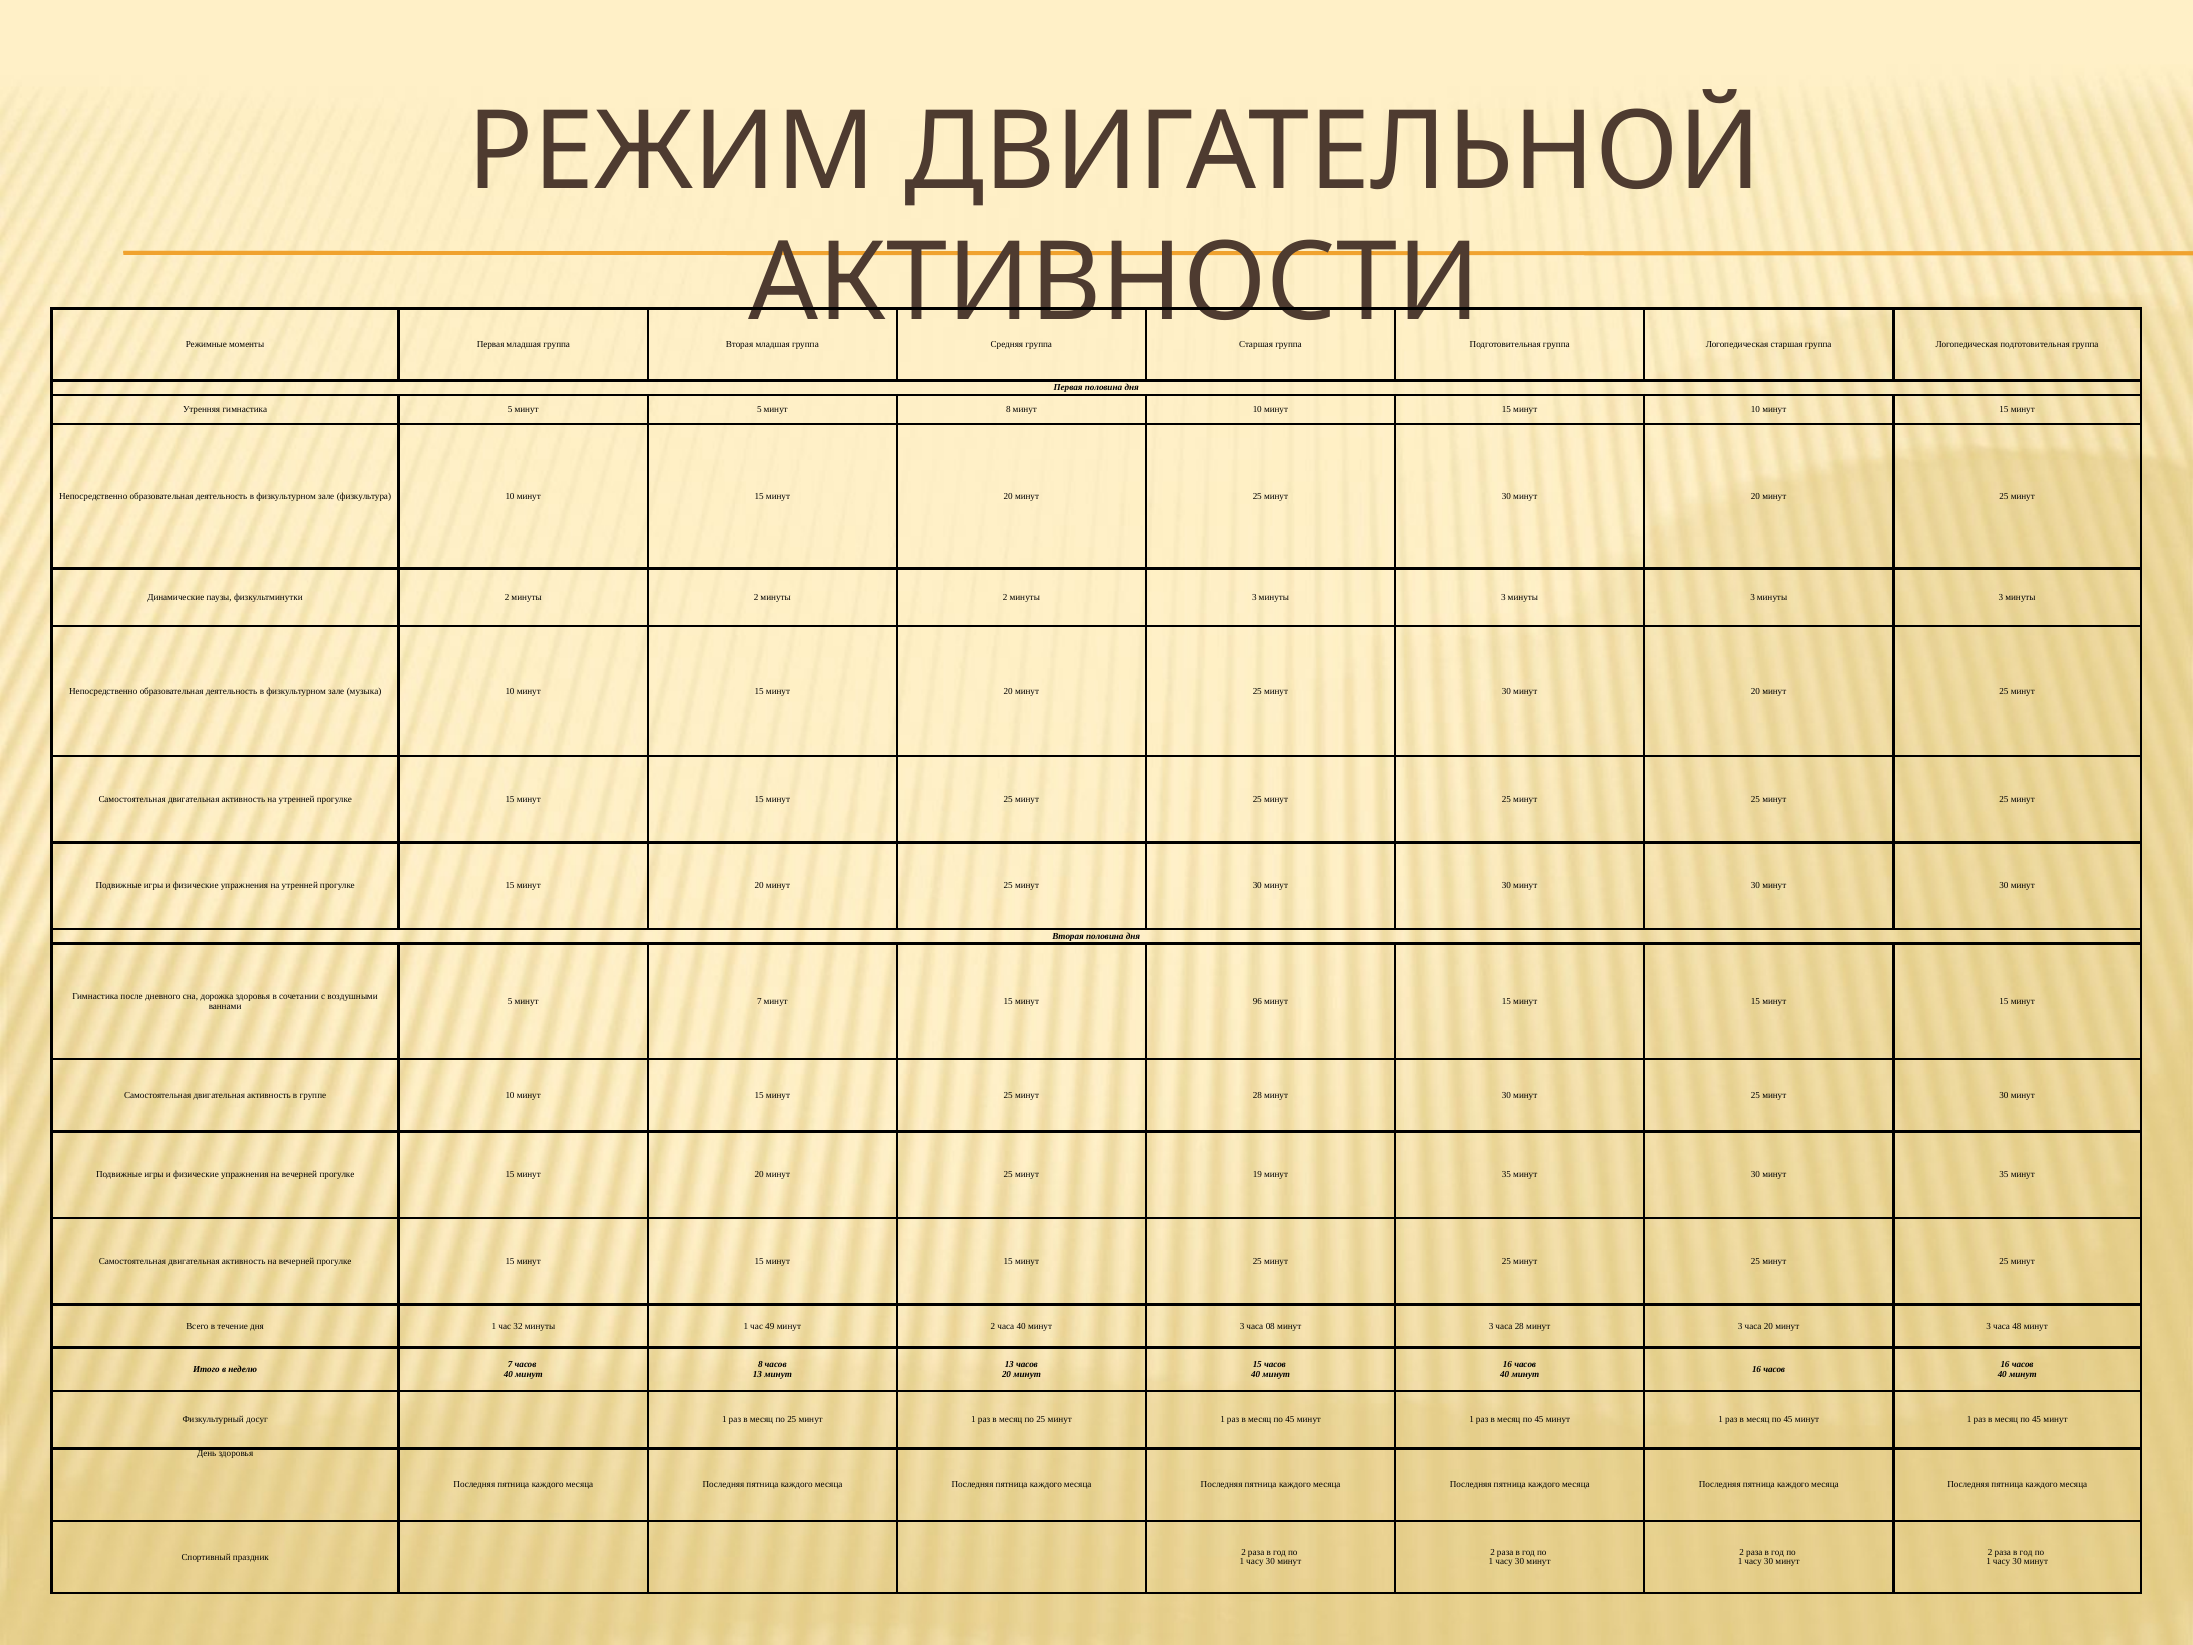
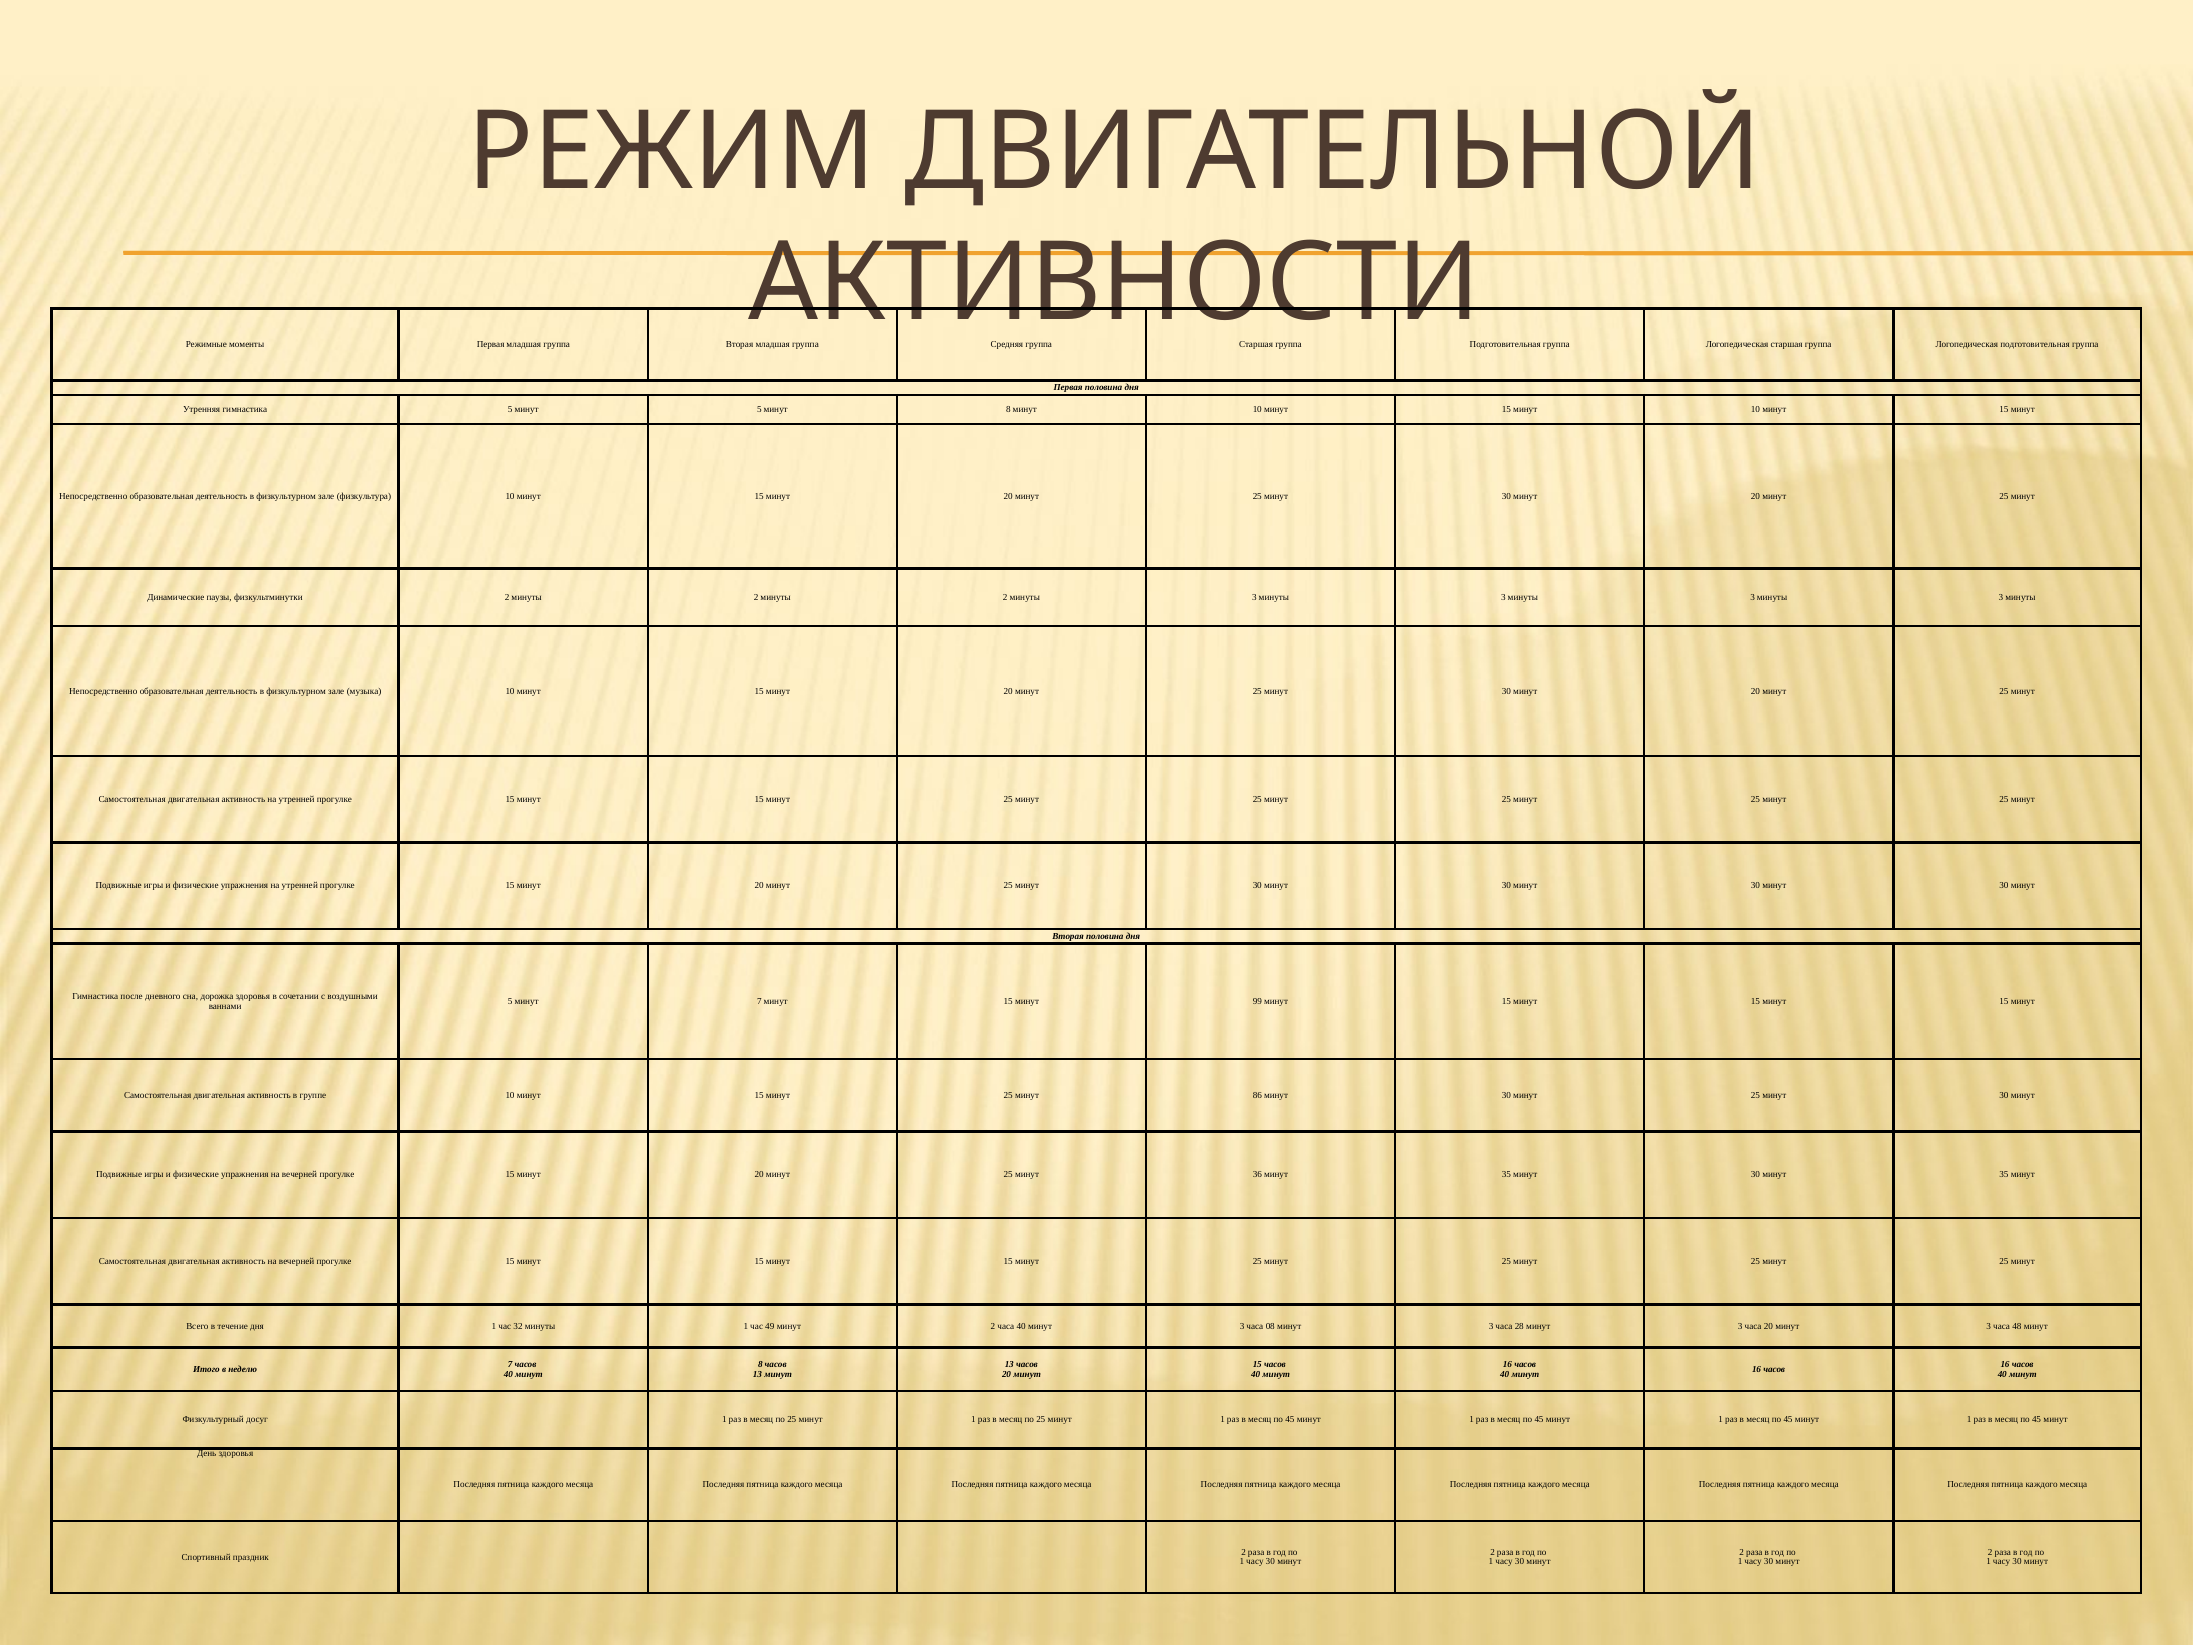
96: 96 -> 99 (1257, 1001)
минут 28: 28 -> 86 (1257, 1095)
19: 19 -> 36 (1257, 1174)
